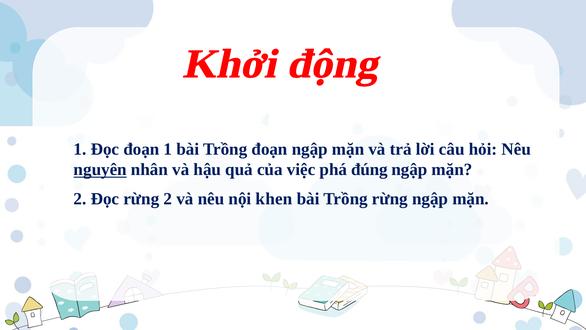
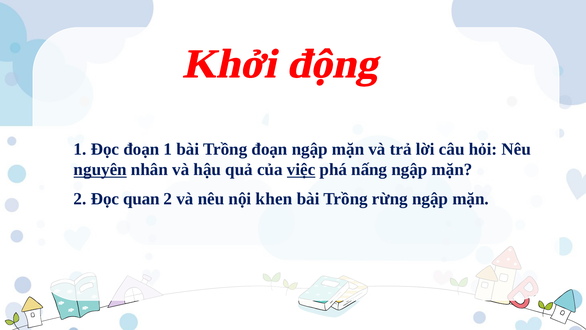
việc underline: none -> present (301, 169)
đúng: đúng -> nấng (369, 169)
Đọc rừng: rừng -> quan (141, 199)
